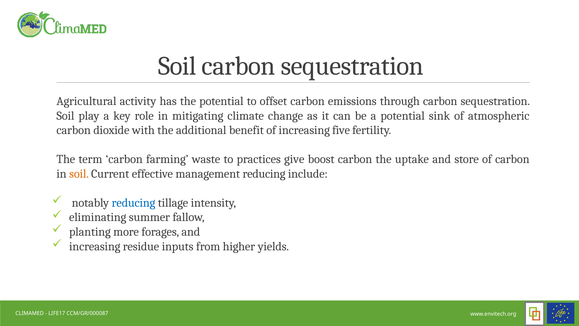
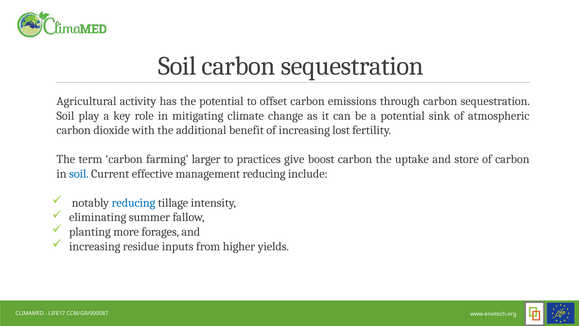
five: five -> lost (341, 130)
waste: waste -> larger (206, 159)
soil colour: orange -> blue (79, 174)
